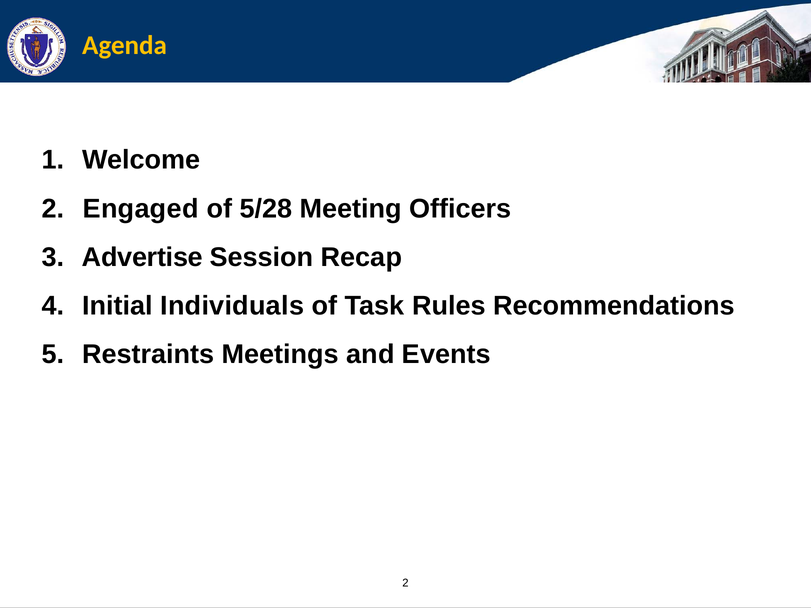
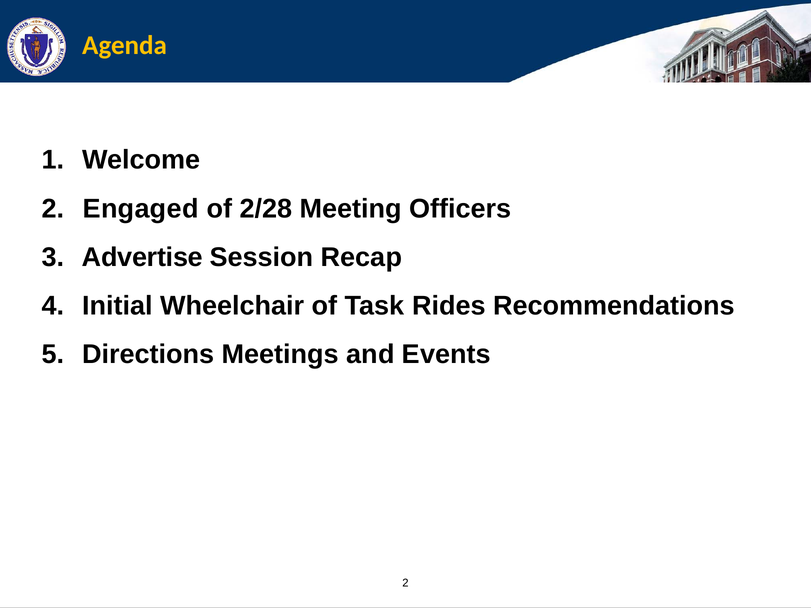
5/28: 5/28 -> 2/28 (266, 209)
Individuals: Individuals -> Wheelchair (232, 306)
Rules: Rules -> Rides (449, 306)
Restraints: Restraints -> Directions (148, 355)
